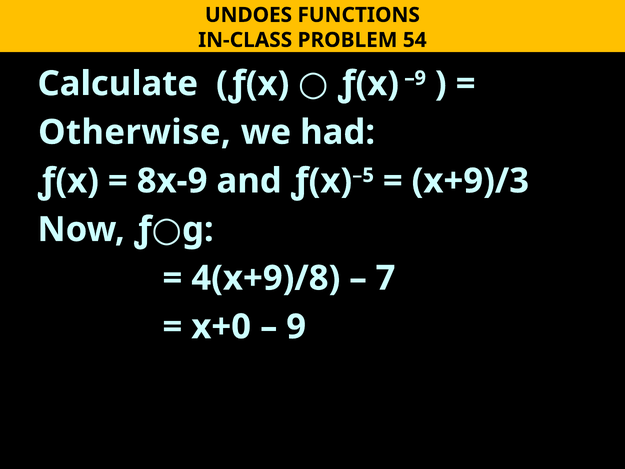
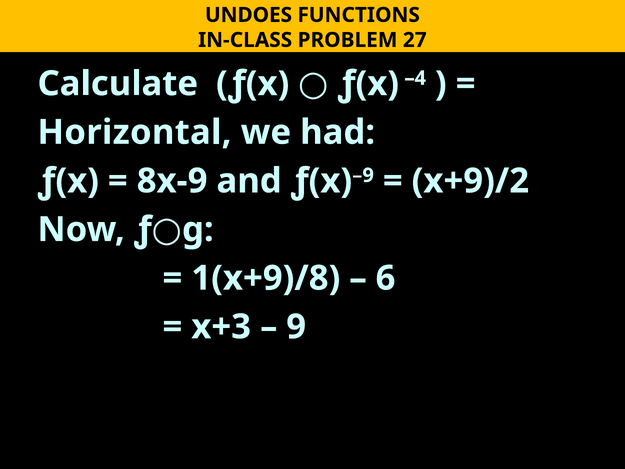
54: 54 -> 27 (415, 40)
–9: –9 -> –4 (415, 78)
Otherwise: Otherwise -> Horizontal (135, 132)
–5: –5 -> –9 (363, 175)
x+9)/3: x+9)/3 -> x+9)/2 (470, 181)
4(x+9)/8: 4(x+9)/8 -> 1(x+9)/8 (266, 278)
7: 7 -> 6 (386, 278)
x+0: x+0 -> x+3 (221, 327)
